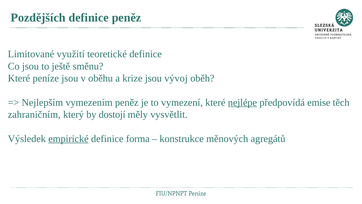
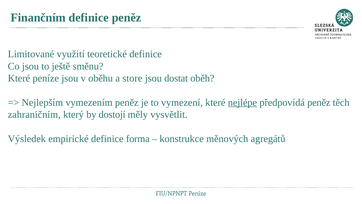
Pozdějších: Pozdějších -> Finančním (38, 18)
krize: krize -> store (132, 78)
vývoj: vývoj -> dostat (176, 78)
předpovídá emise: emise -> peněz (319, 102)
empirické underline: present -> none (68, 138)
